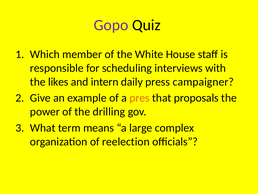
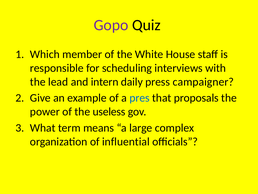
likes: likes -> lead (58, 82)
pres colour: orange -> blue (140, 98)
drilling: drilling -> useless (109, 111)
reelection: reelection -> influential (126, 141)
